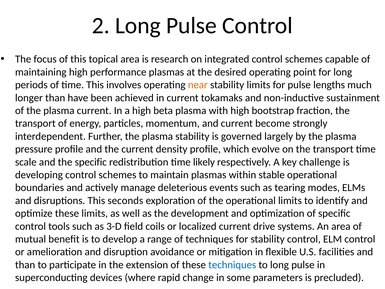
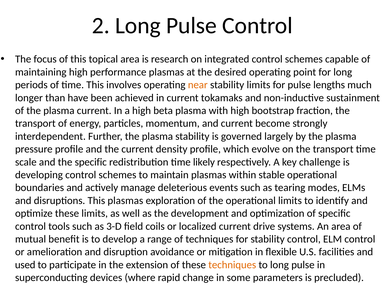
This seconds: seconds -> plasmas (125, 200)
than: than -> used (25, 265)
techniques colour: blue -> orange (232, 265)
